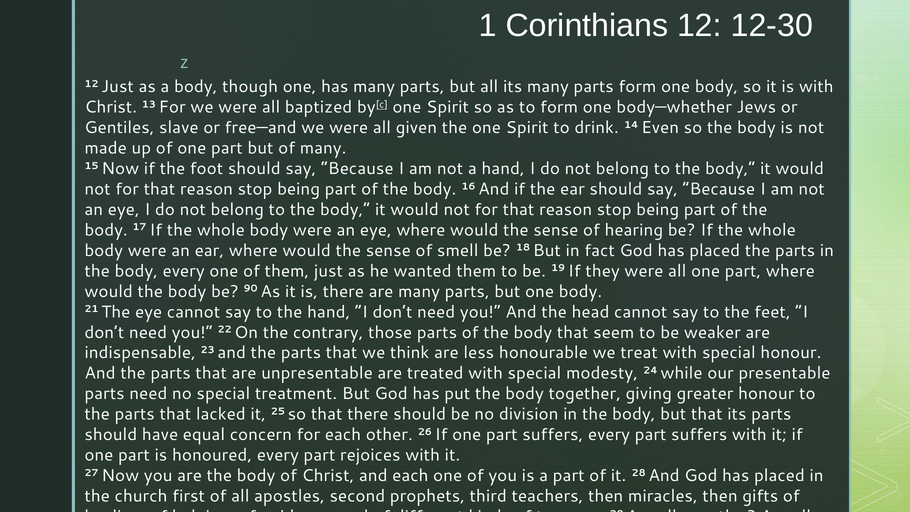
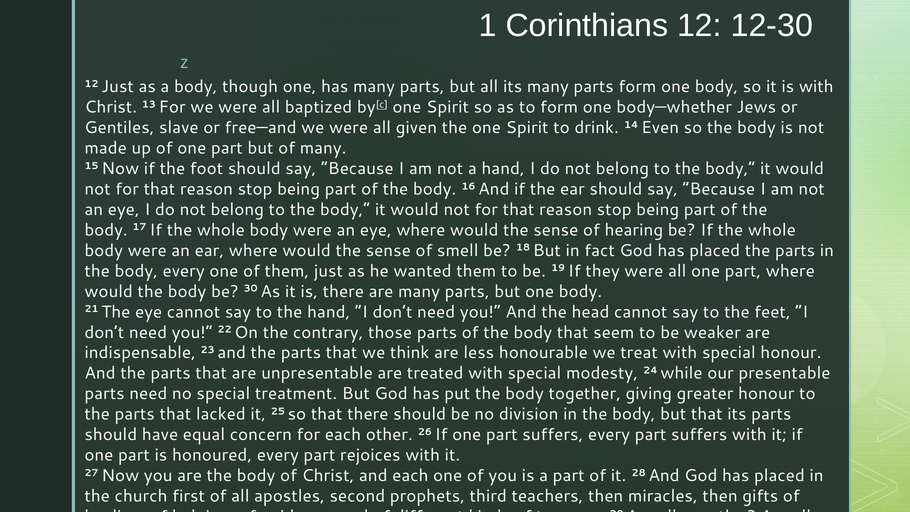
be 90: 90 -> 30 (251, 289)
